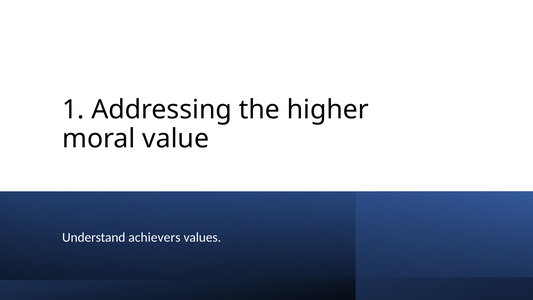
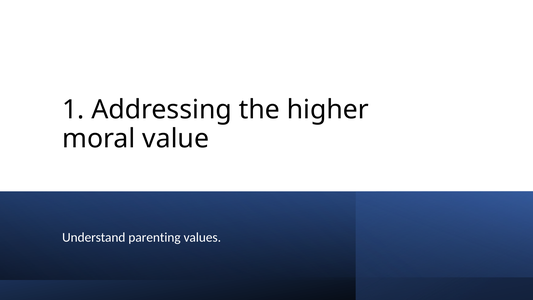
achievers: achievers -> parenting (155, 237)
